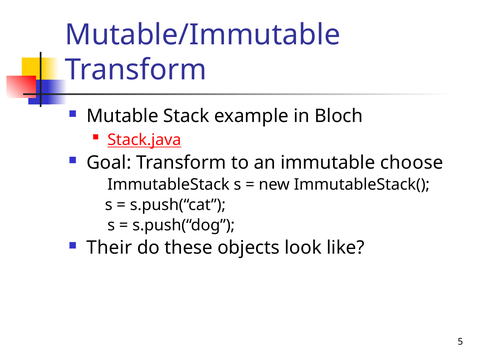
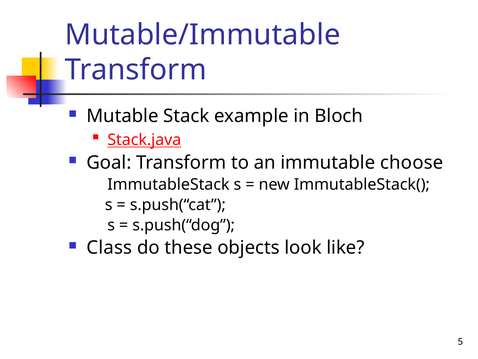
Their: Their -> Class (109, 247)
